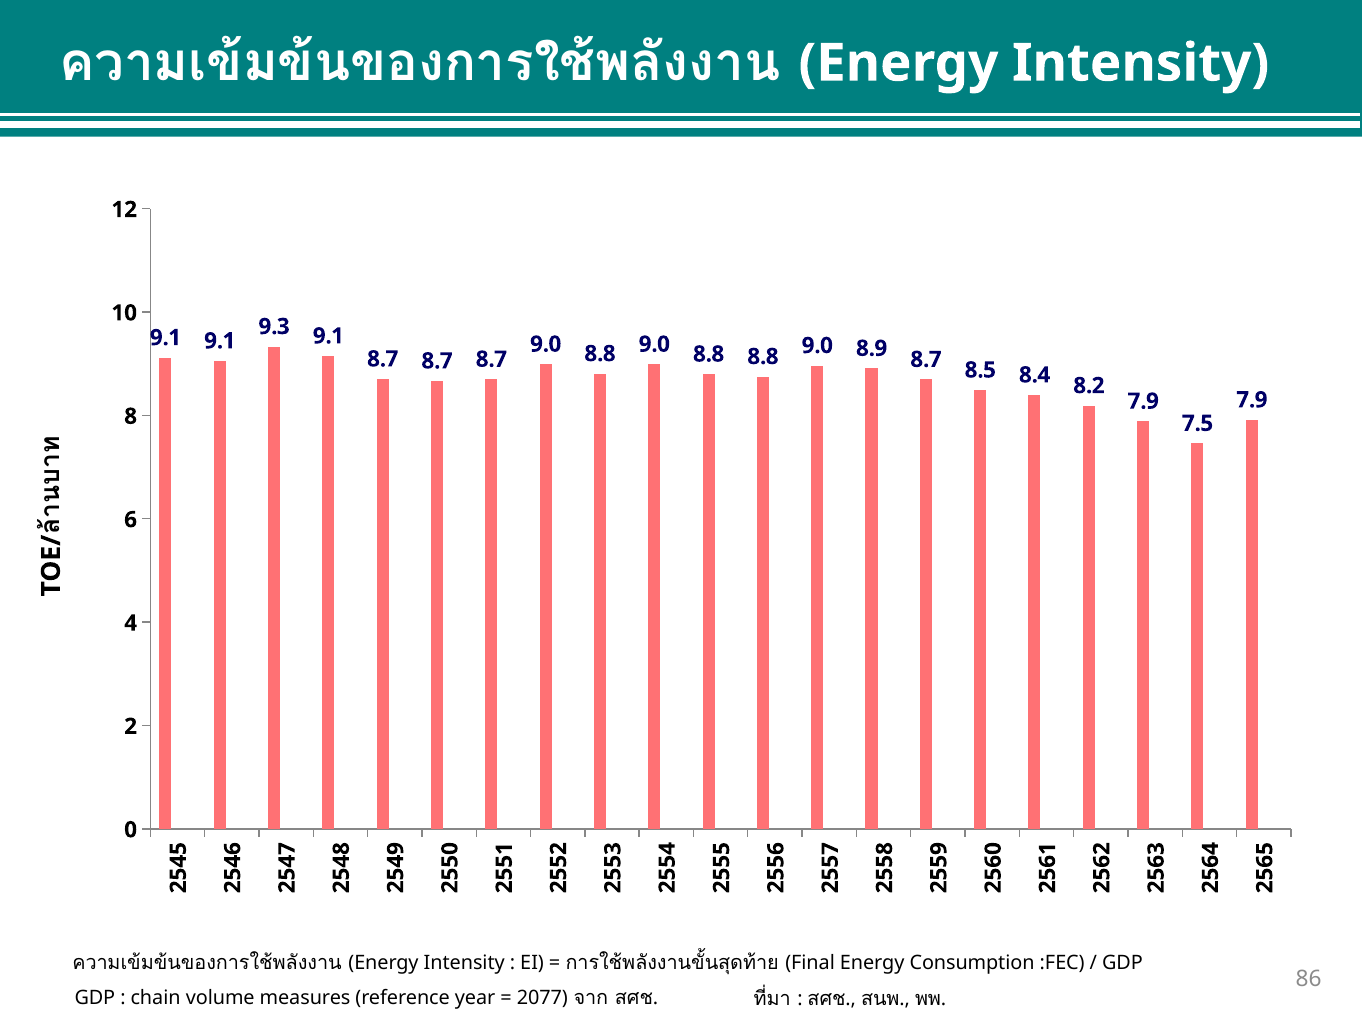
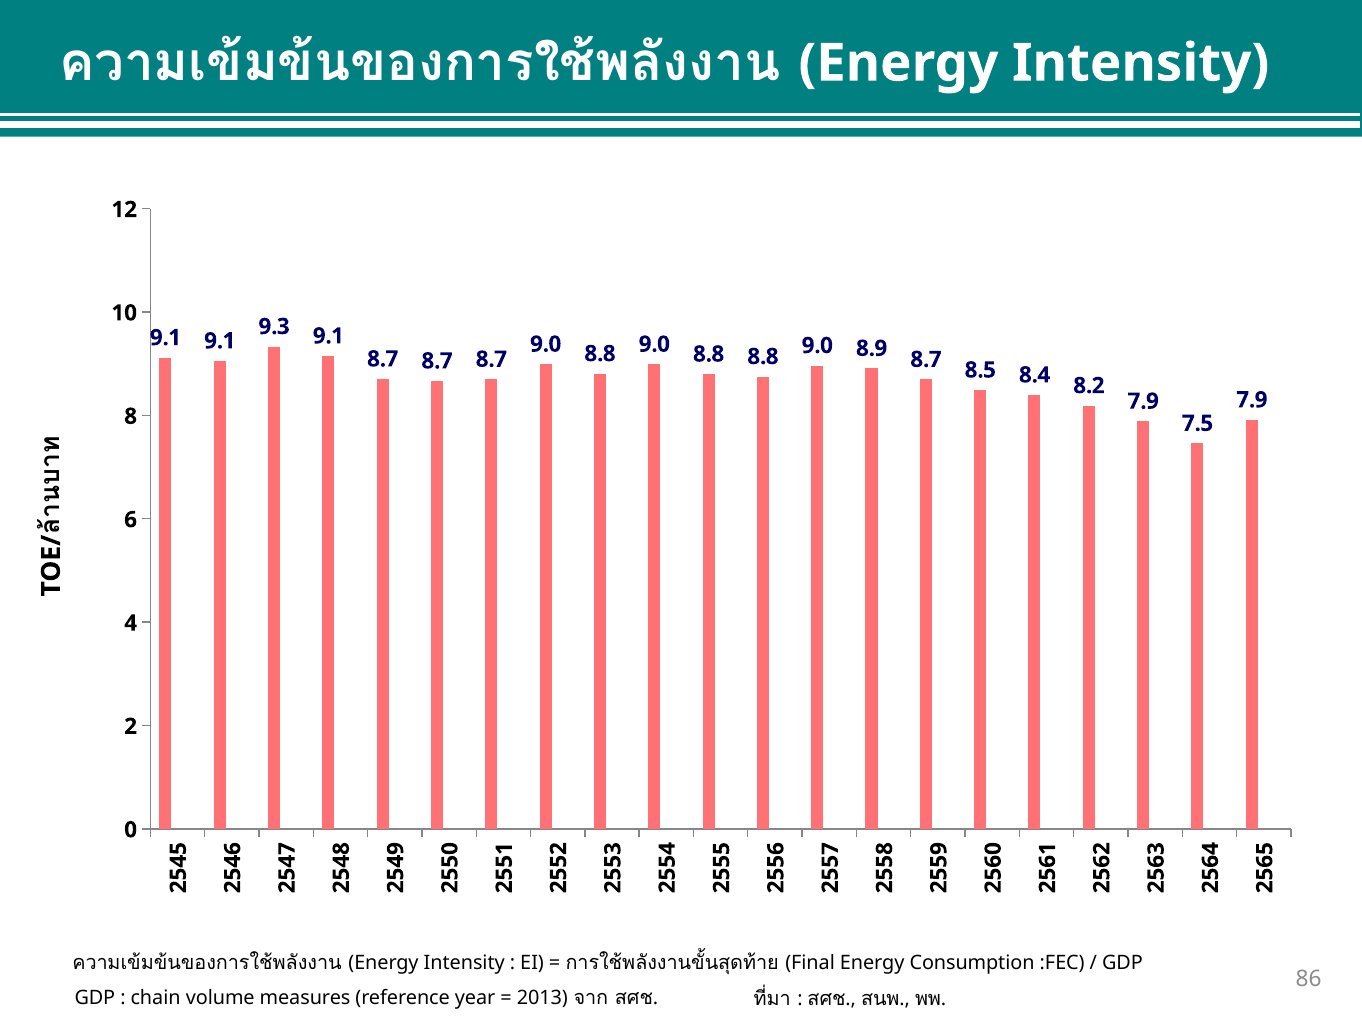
2077: 2077 -> 2013 (542, 998)
